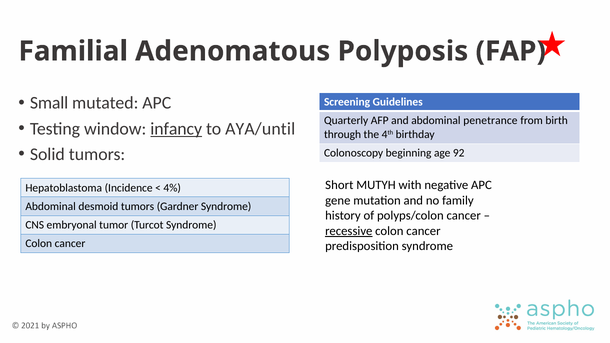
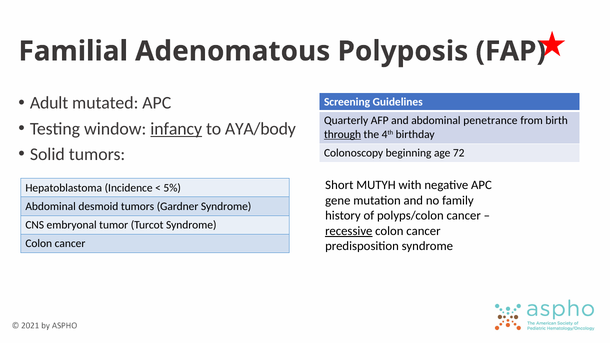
Small: Small -> Adult (49, 103)
AYA/until: AYA/until -> AYA/body (260, 129)
through underline: none -> present (343, 134)
92: 92 -> 72 (459, 153)
4%: 4% -> 5% (172, 188)
